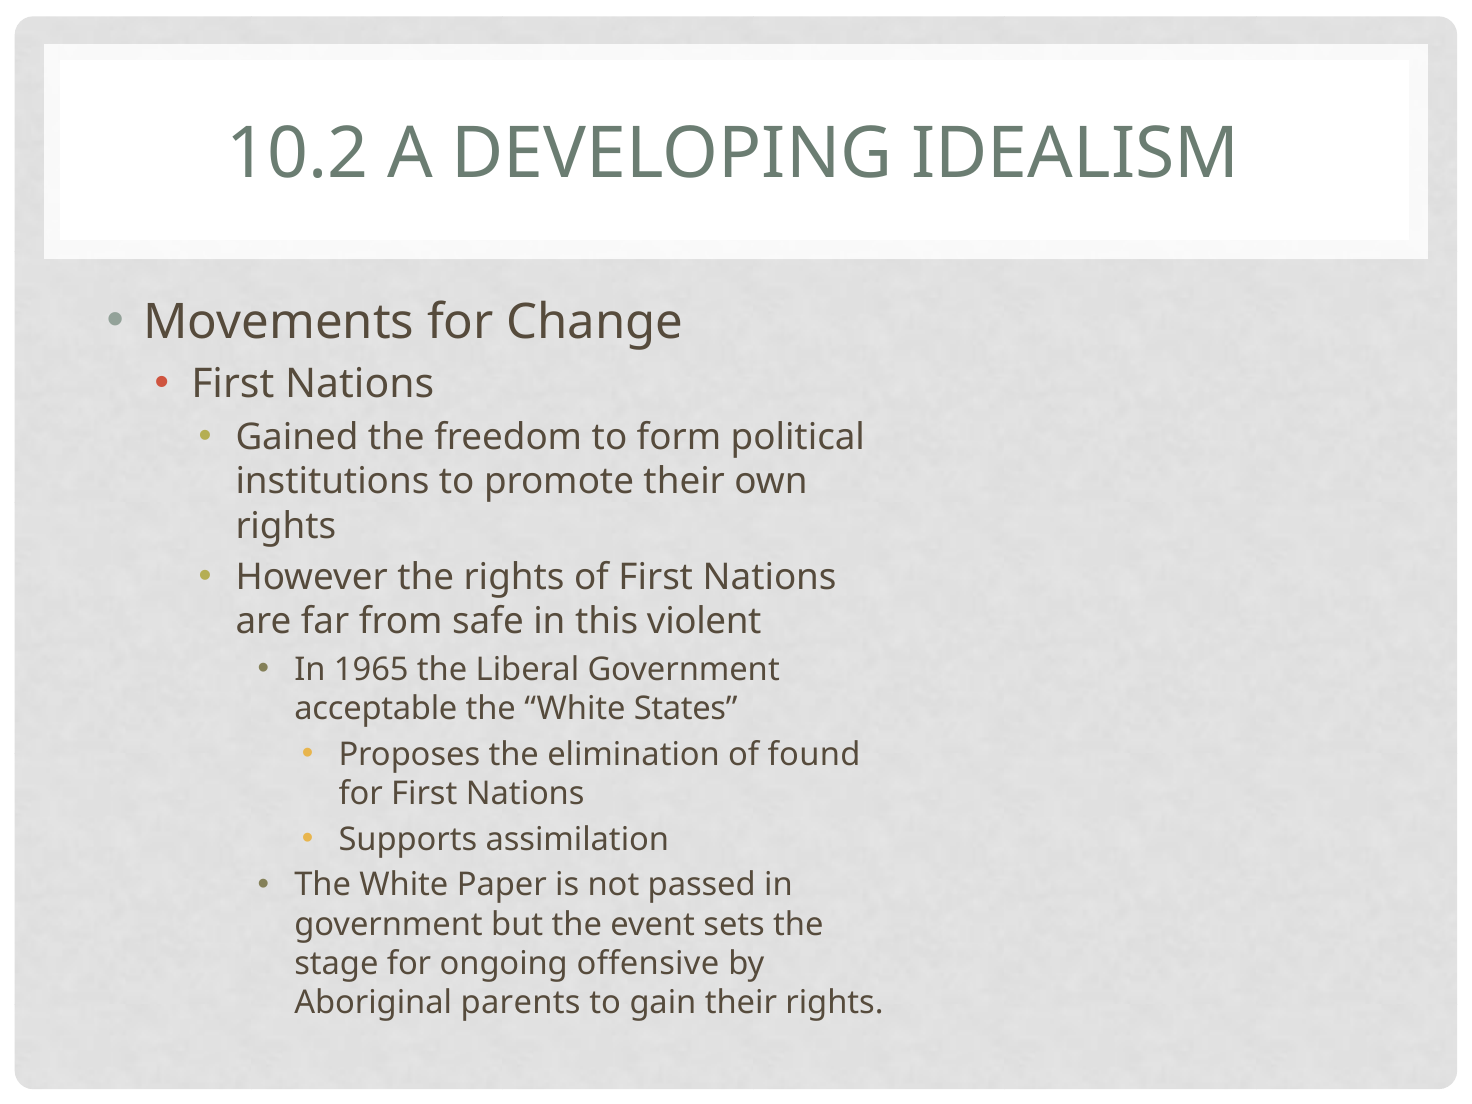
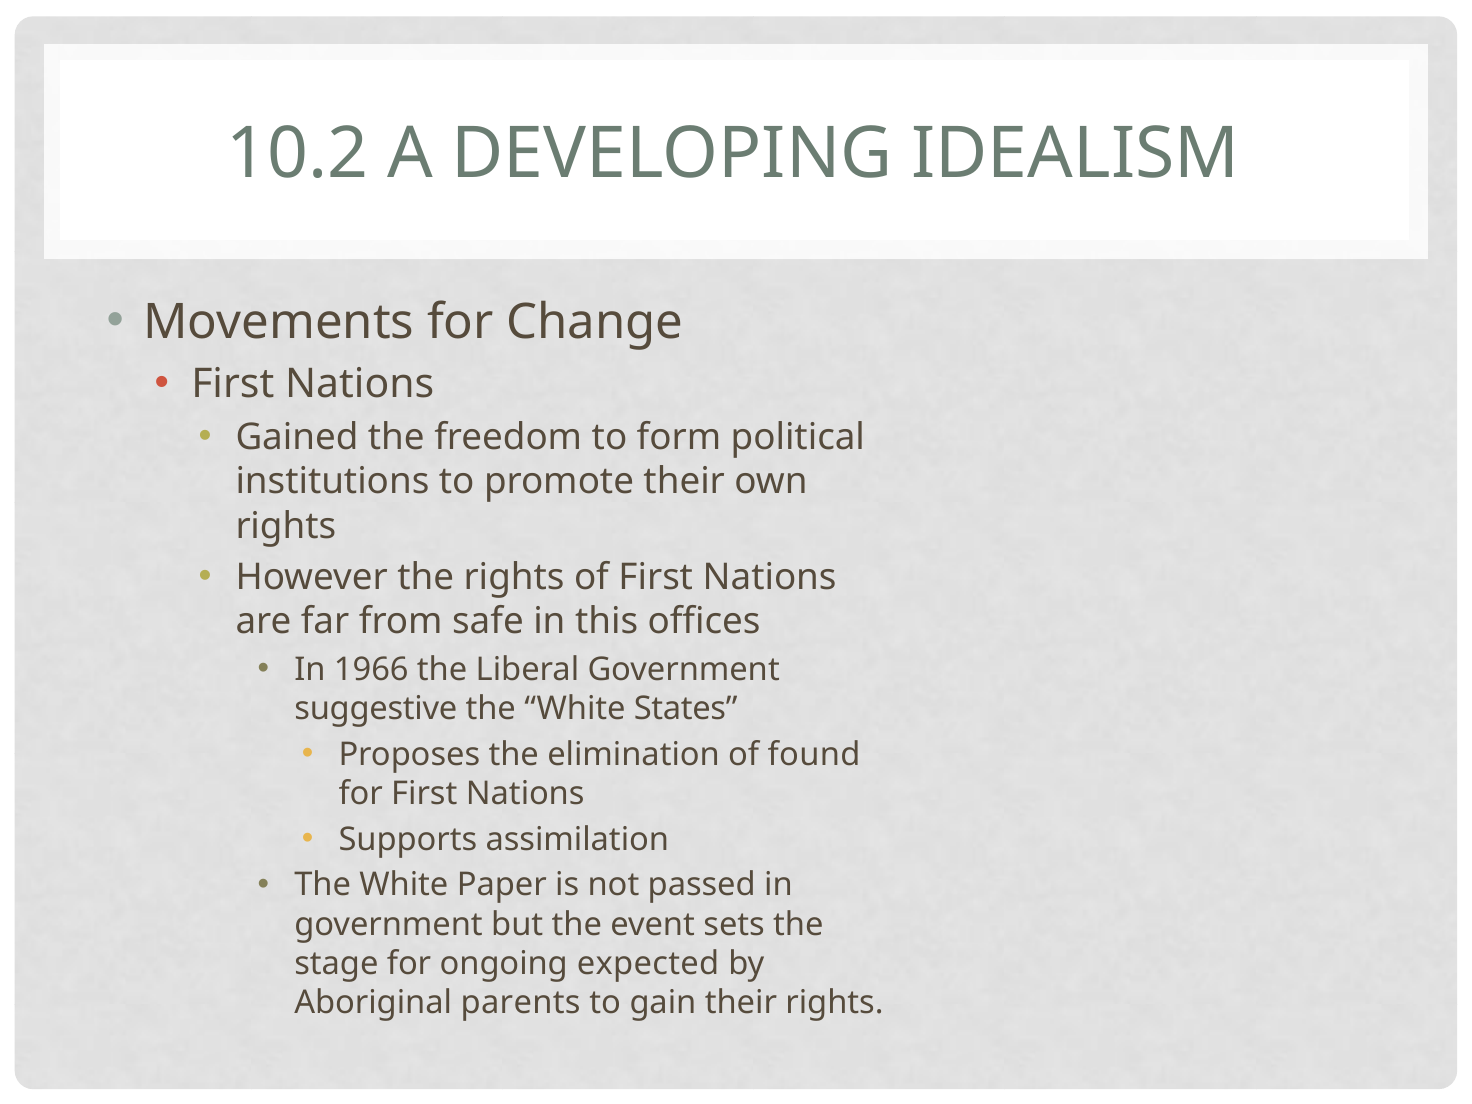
violent: violent -> offices (704, 622)
1965: 1965 -> 1966 (371, 670)
acceptable: acceptable -> suggestive (376, 709)
offensive: offensive -> expected (648, 963)
